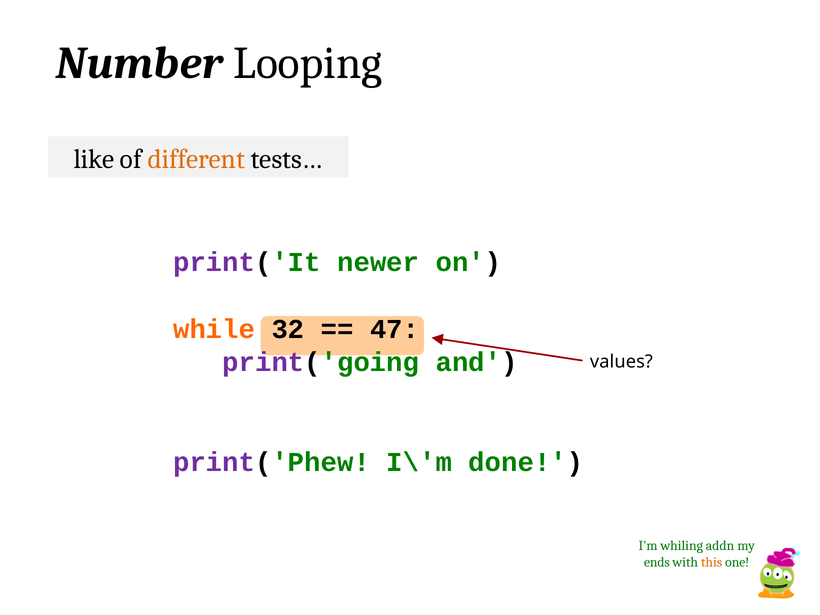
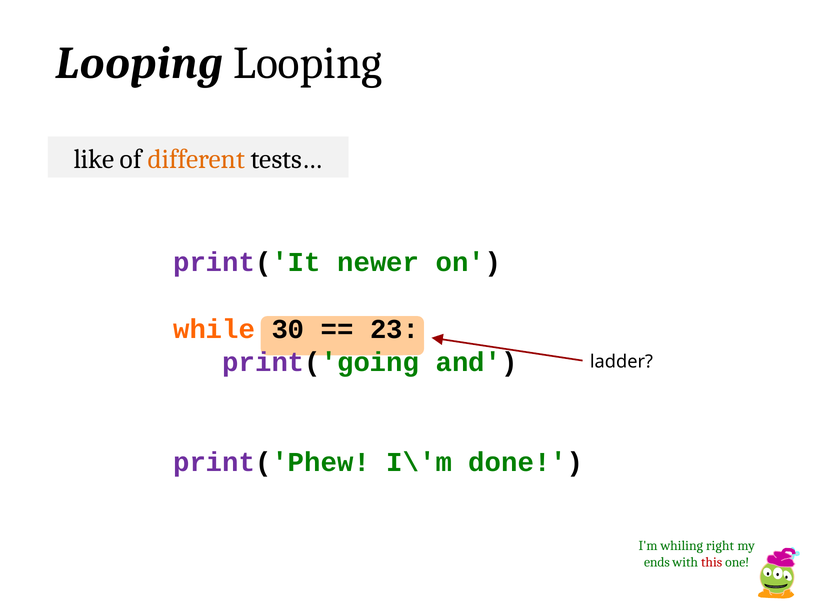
Number: Number -> Looping (139, 63)
32: 32 -> 30 (288, 329)
47: 47 -> 23 (395, 329)
values: values -> ladder (621, 362)
addn: addn -> right (720, 546)
this colour: orange -> red (712, 562)
